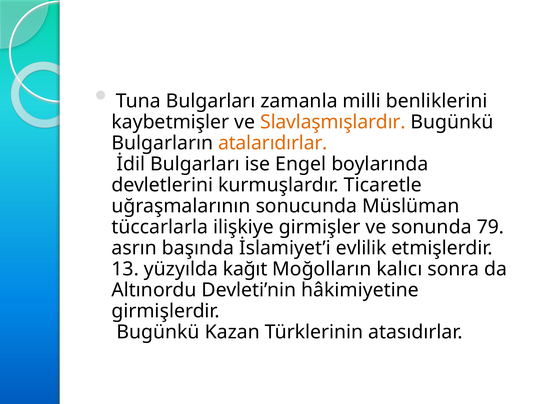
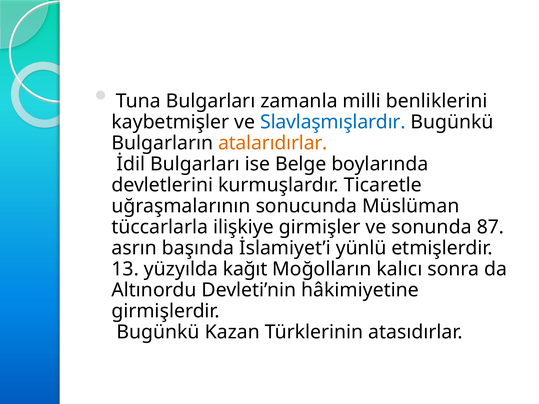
Slavlaşmışlardır colour: orange -> blue (333, 122)
Engel: Engel -> Belge (301, 164)
79: 79 -> 87 (490, 227)
evlilik: evlilik -> yünlü (361, 248)
